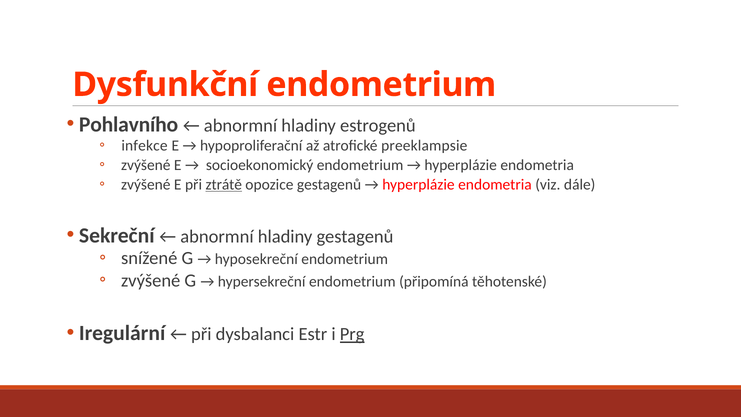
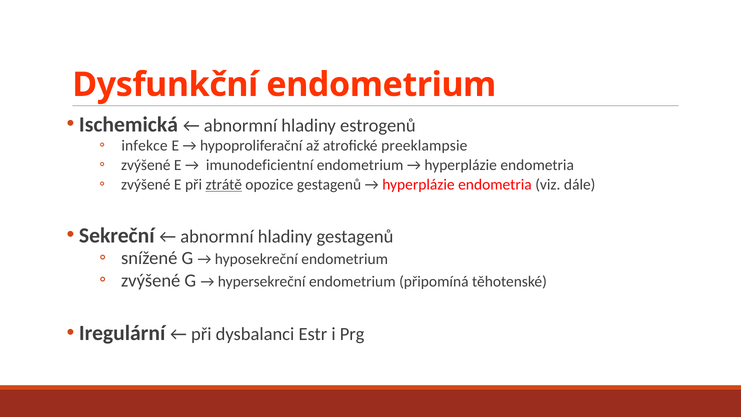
Pohlavního: Pohlavního -> Ischemická (128, 124)
socioekonomický: socioekonomický -> imunodeficientní (260, 165)
Prg underline: present -> none (352, 334)
